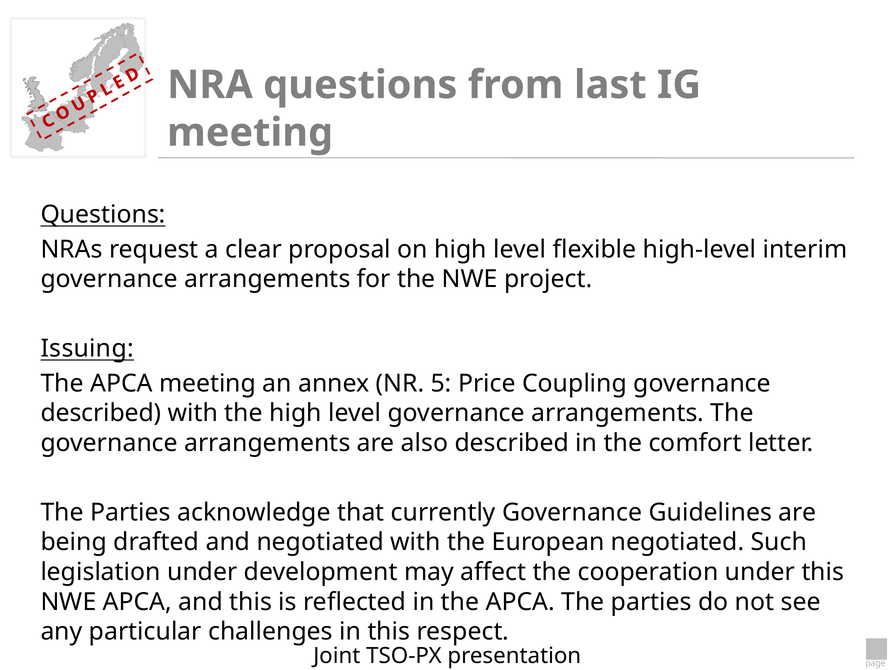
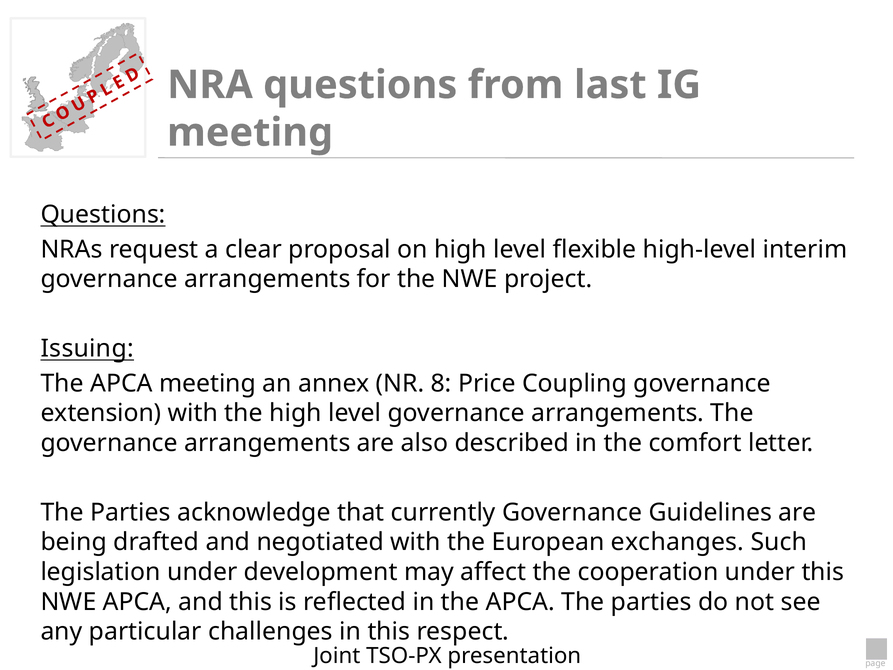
5: 5 -> 8 (441, 383)
described: described -> extension (101, 413)
European negotiated: negotiated -> exchanges (678, 542)
